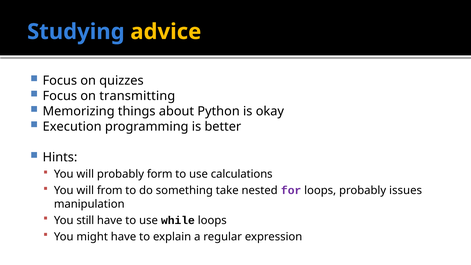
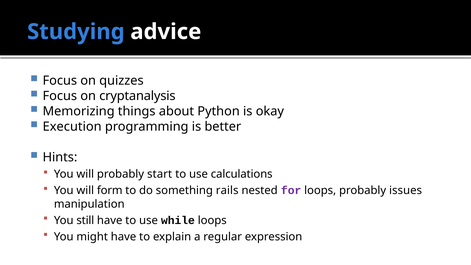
advice colour: yellow -> white (166, 32)
transmitting: transmitting -> cryptanalysis (137, 96)
form: form -> start (160, 174)
from: from -> form (110, 190)
take: take -> rails (227, 190)
